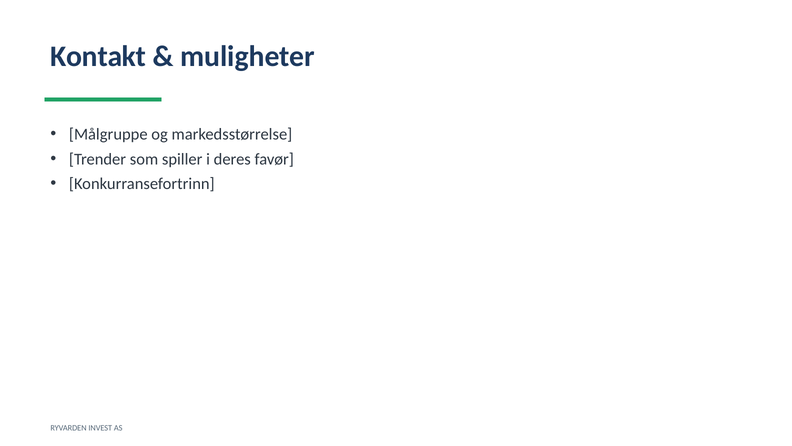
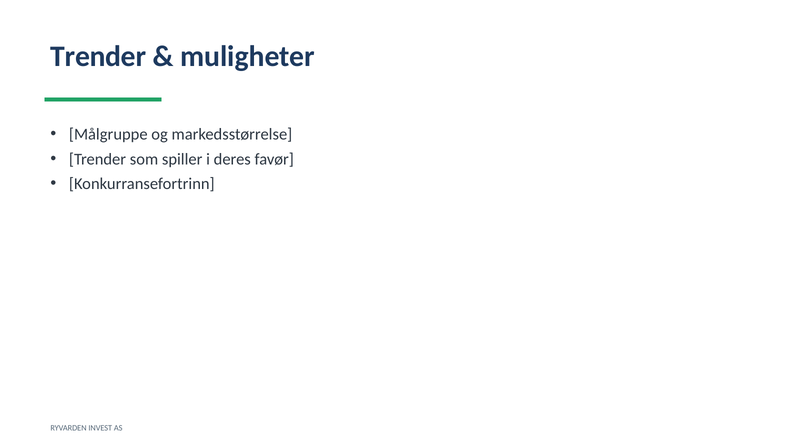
Kontakt: Kontakt -> Trender (98, 57)
